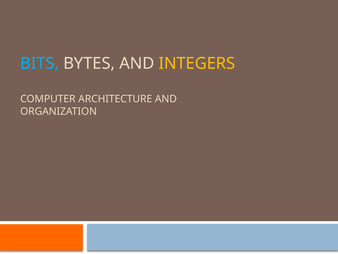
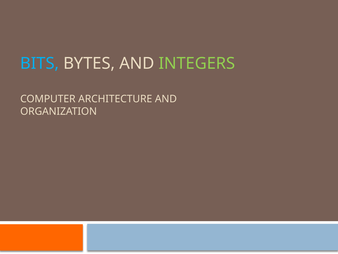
INTEGERS colour: yellow -> light green (197, 63)
